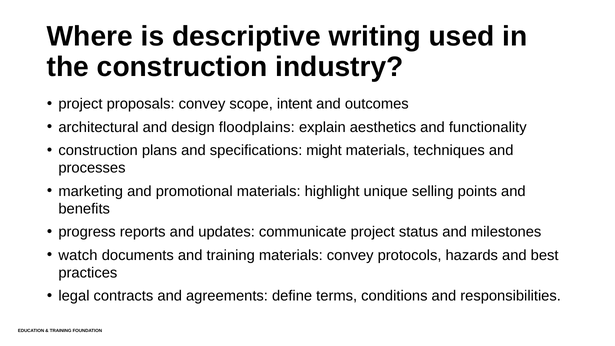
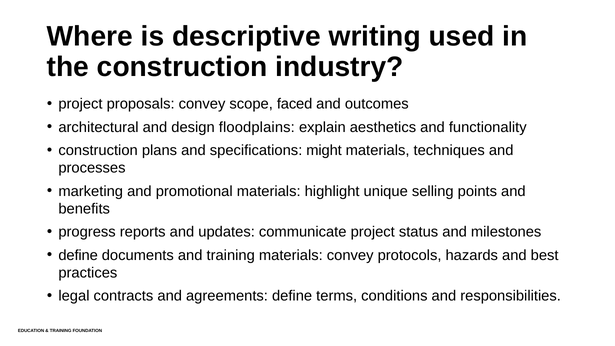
intent: intent -> faced (295, 104)
watch: watch -> define (78, 255)
